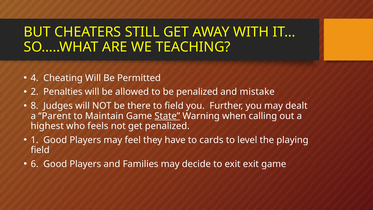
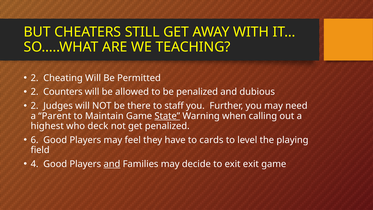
4: 4 -> 2 (35, 78)
Penalties: Penalties -> Counters (63, 92)
mistake: mistake -> dubious (257, 92)
8: 8 -> 2 (35, 106)
to field: field -> staff (174, 106)
dealt: dealt -> need (296, 106)
feels: feels -> deck (98, 126)
1: 1 -> 6 (35, 140)
6: 6 -> 4 (35, 164)
and underline: none -> present (112, 164)
